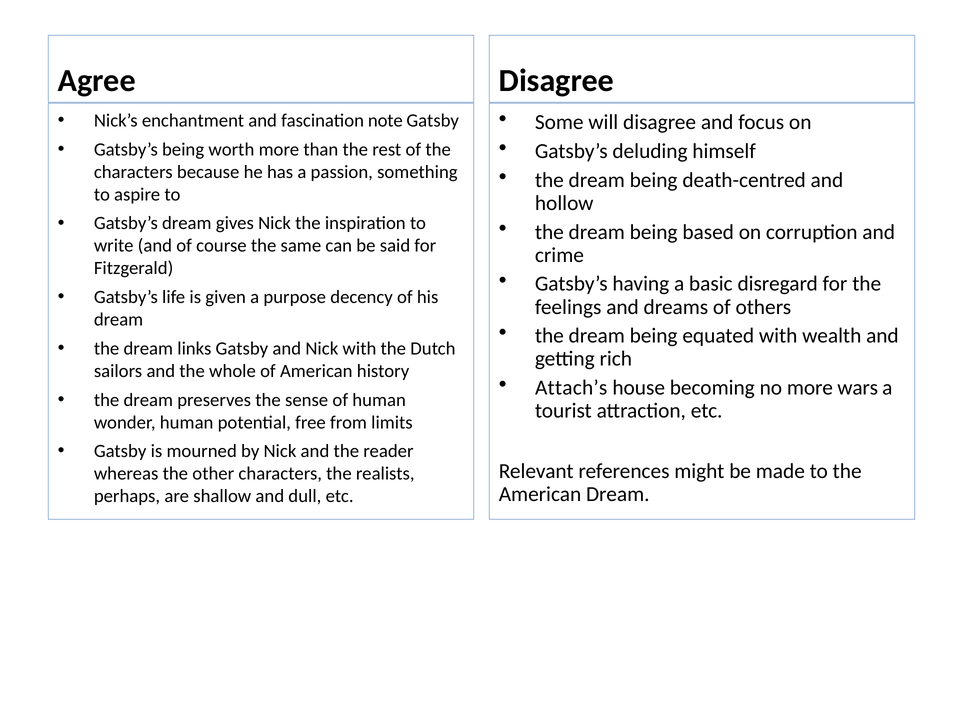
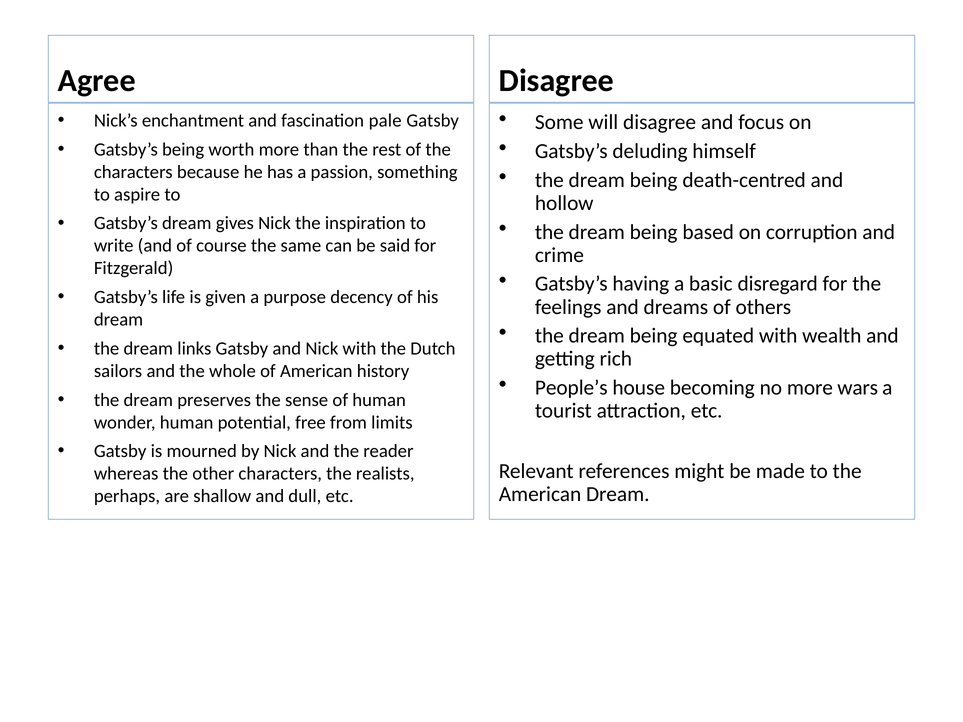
note: note -> pale (385, 121)
Attach’s: Attach’s -> People’s (571, 388)
